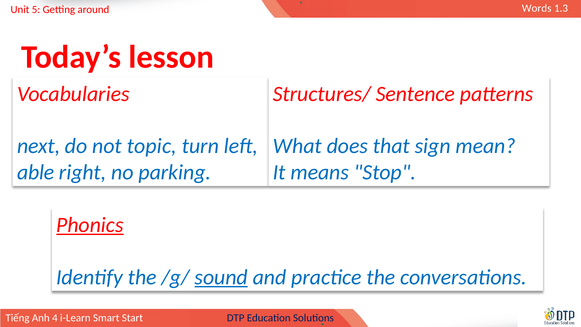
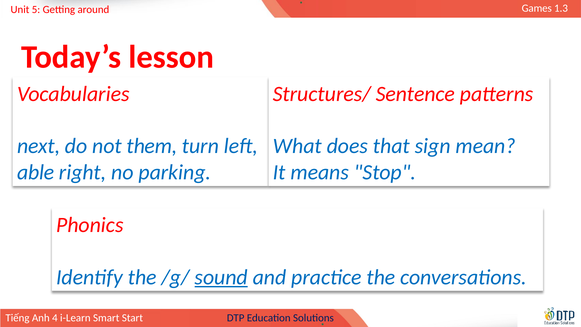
Words: Words -> Games (537, 8)
topic: topic -> them (152, 146)
Phonics underline: present -> none (90, 225)
